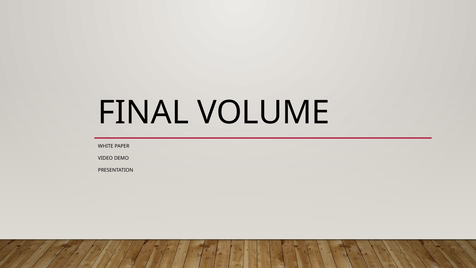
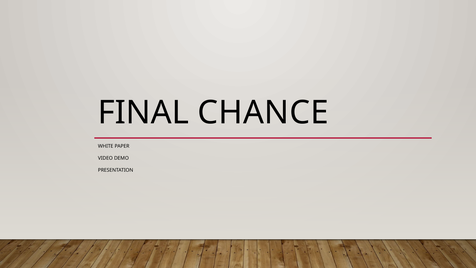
VOLUME: VOLUME -> CHANCE (263, 113)
